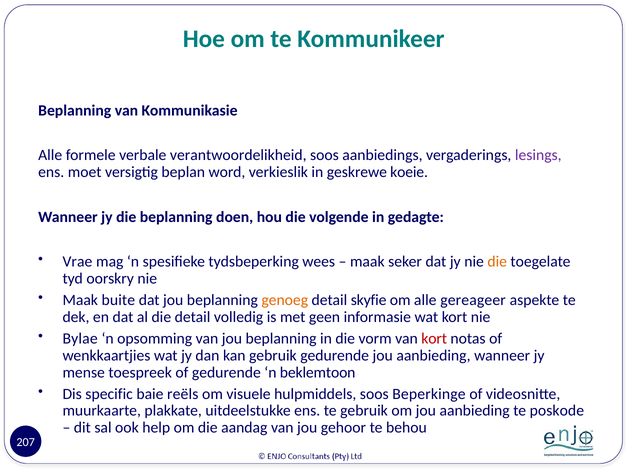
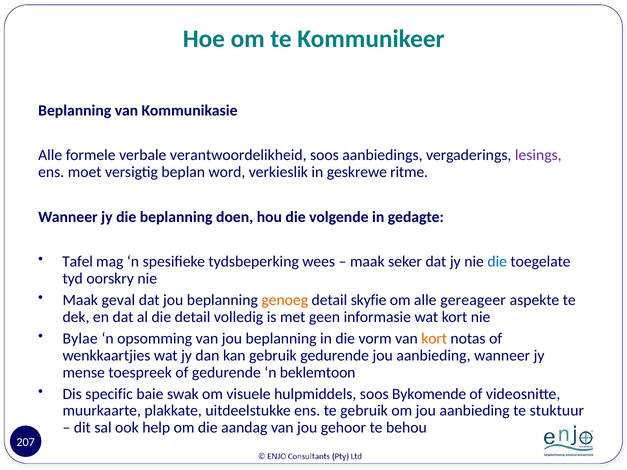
koeie: koeie -> ritme (409, 172)
Vrae: Vrae -> Tafel (78, 262)
die colour: orange -> blue (497, 262)
buite: buite -> geval (118, 300)
kort colour: red -> orange (434, 339)
reëls: reëls -> swak (183, 394)
Beperkinge: Beperkinge -> Bykomende (429, 394)
poskode: poskode -> stuktuur (557, 411)
